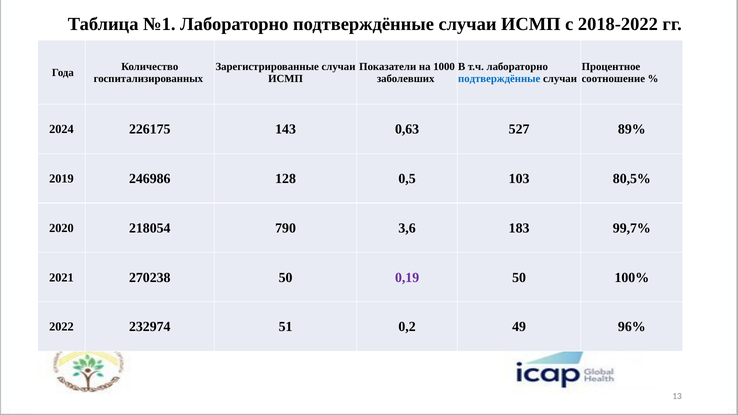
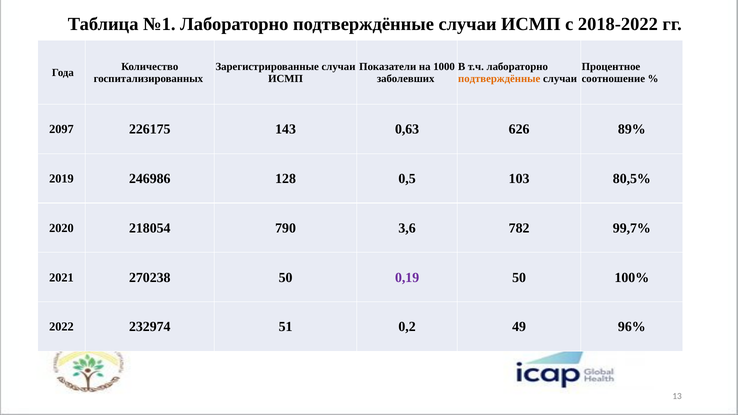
подтверждённые colour: blue -> orange (499, 79)
2024: 2024 -> 2097 (61, 129)
527: 527 -> 626 (519, 129)
183: 183 -> 782 (519, 228)
